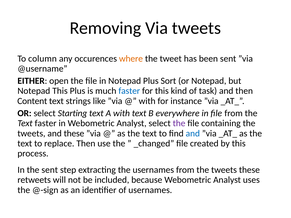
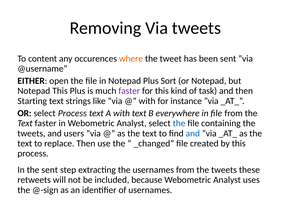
column: column -> content (43, 59)
faster colour: blue -> purple (129, 91)
Content: Content -> Starting (32, 101)
select Starting: Starting -> Process (72, 113)
the colour: purple -> blue (179, 123)
and these: these -> users (74, 134)
